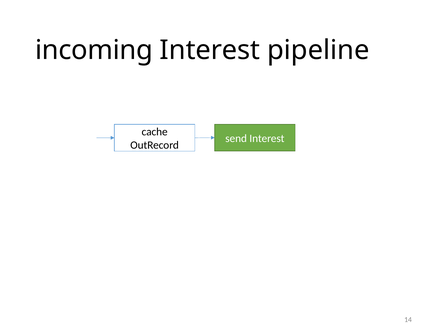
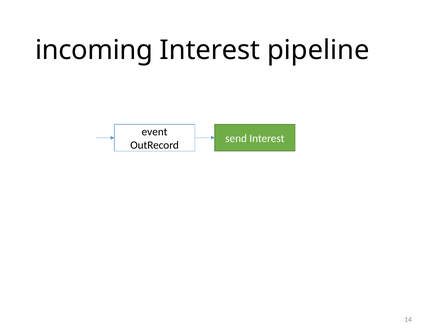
cache: cache -> event (155, 132)
